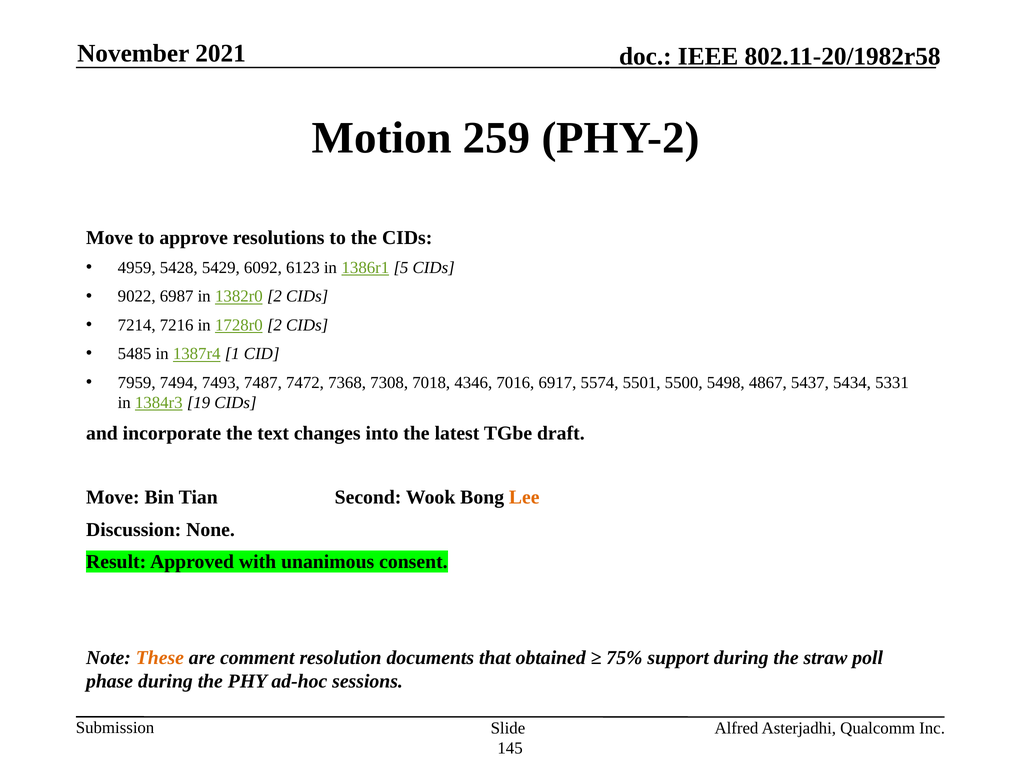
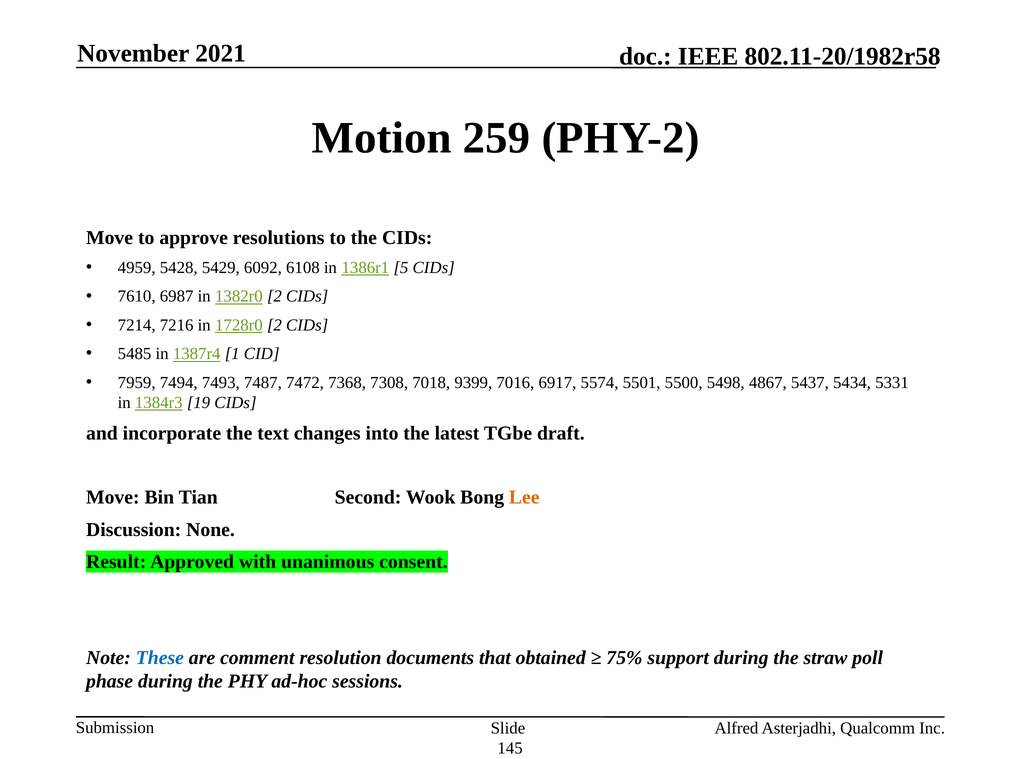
6123: 6123 -> 6108 (303, 268)
9022: 9022 -> 7610 (137, 296)
4346: 4346 -> 9399 (473, 382)
These colour: orange -> blue (160, 658)
